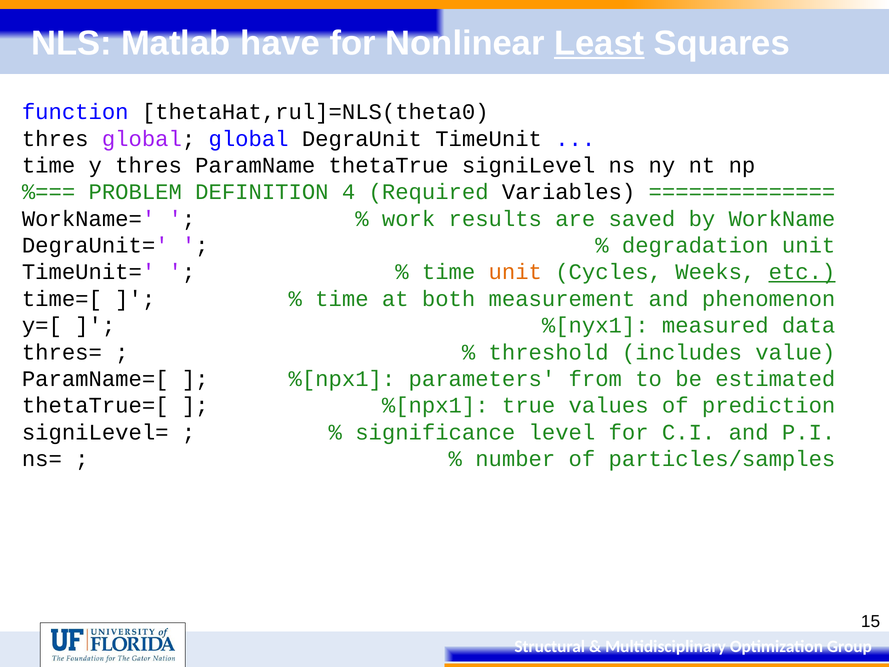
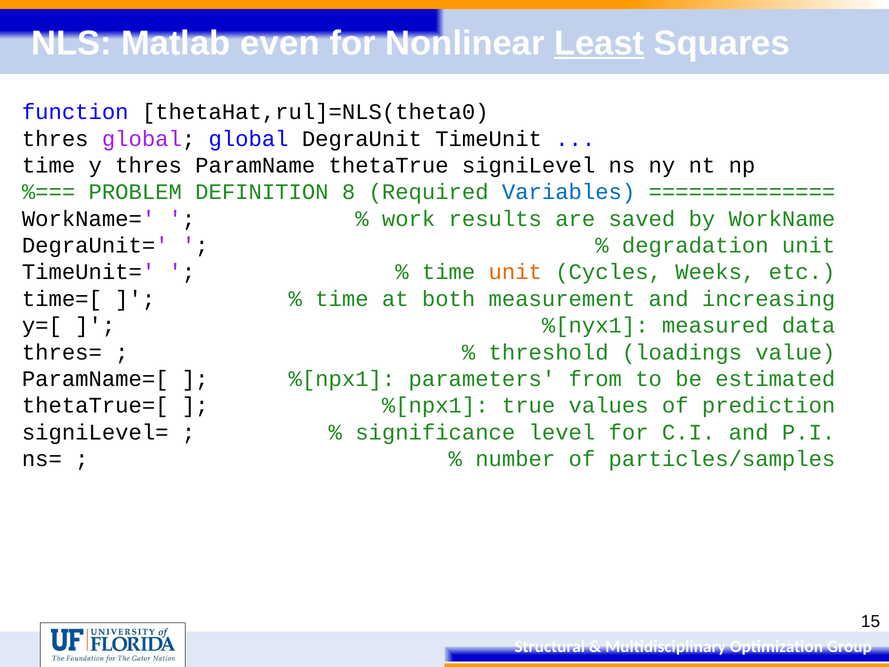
have: have -> even (280, 43)
4: 4 -> 8 (349, 192)
Variables colour: black -> blue (569, 192)
etc underline: present -> none (802, 272)
phenomenon: phenomenon -> increasing (769, 299)
includes: includes -> loadings (682, 352)
